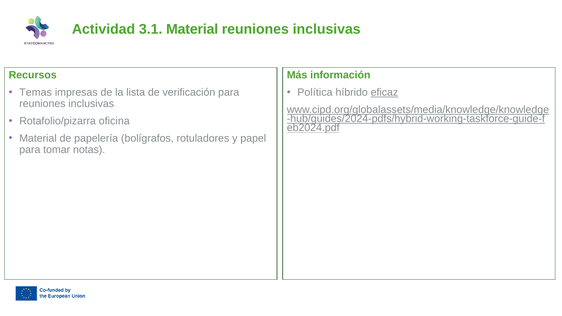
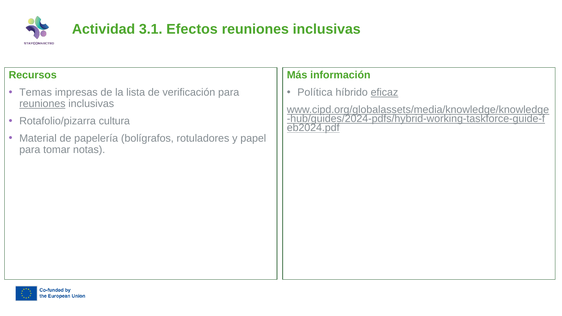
3.1 Material: Material -> Efectos (192, 29)
reuniones underline: none -> present (42, 104)
oficina: oficina -> cultura (114, 121)
